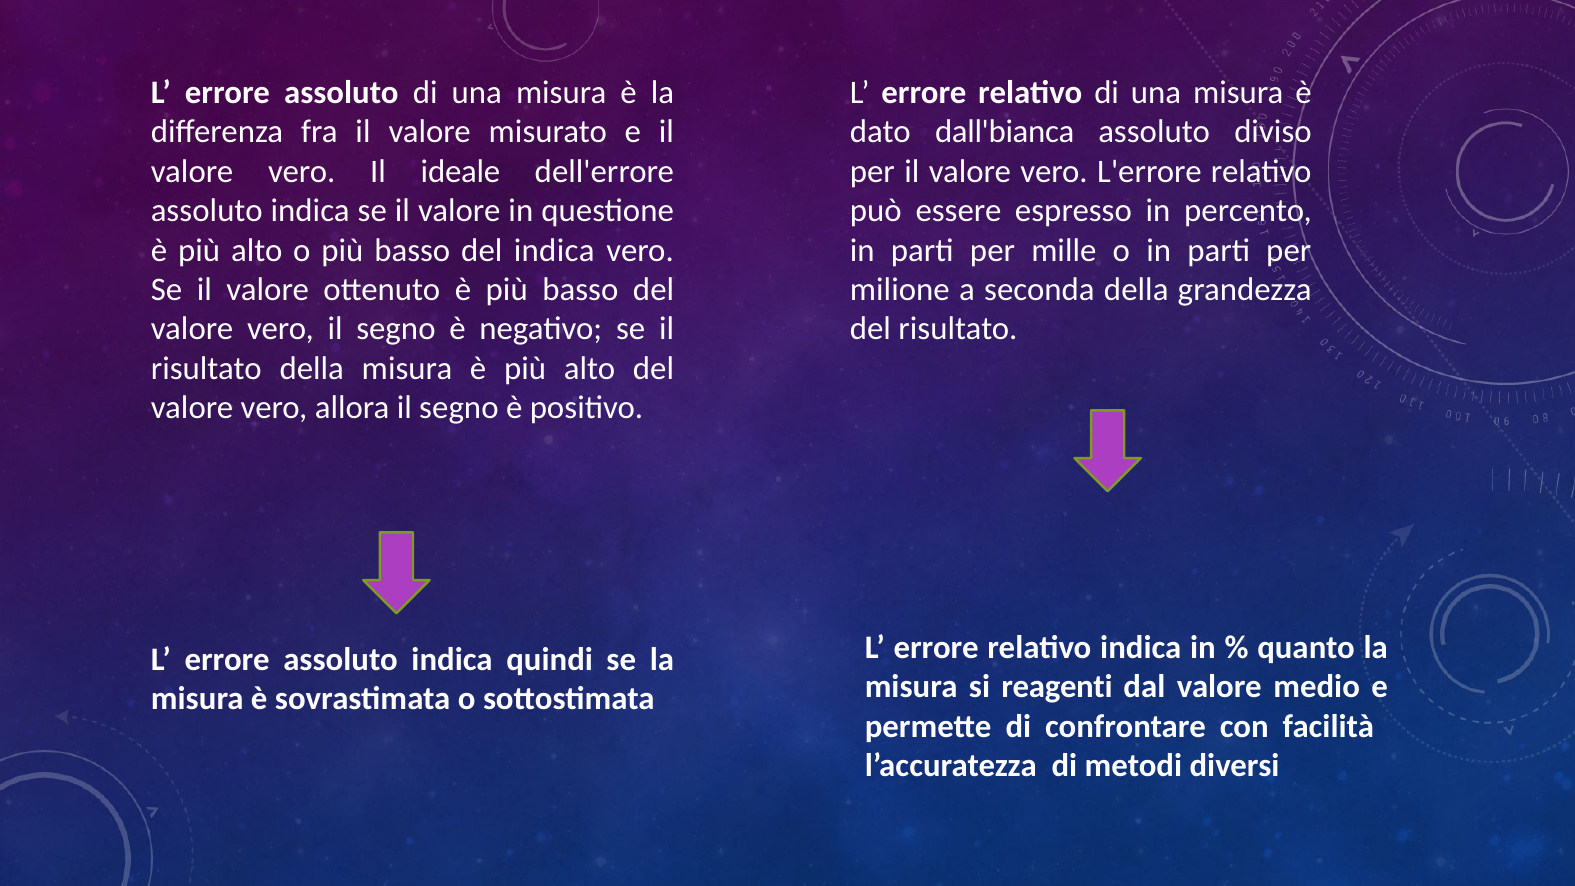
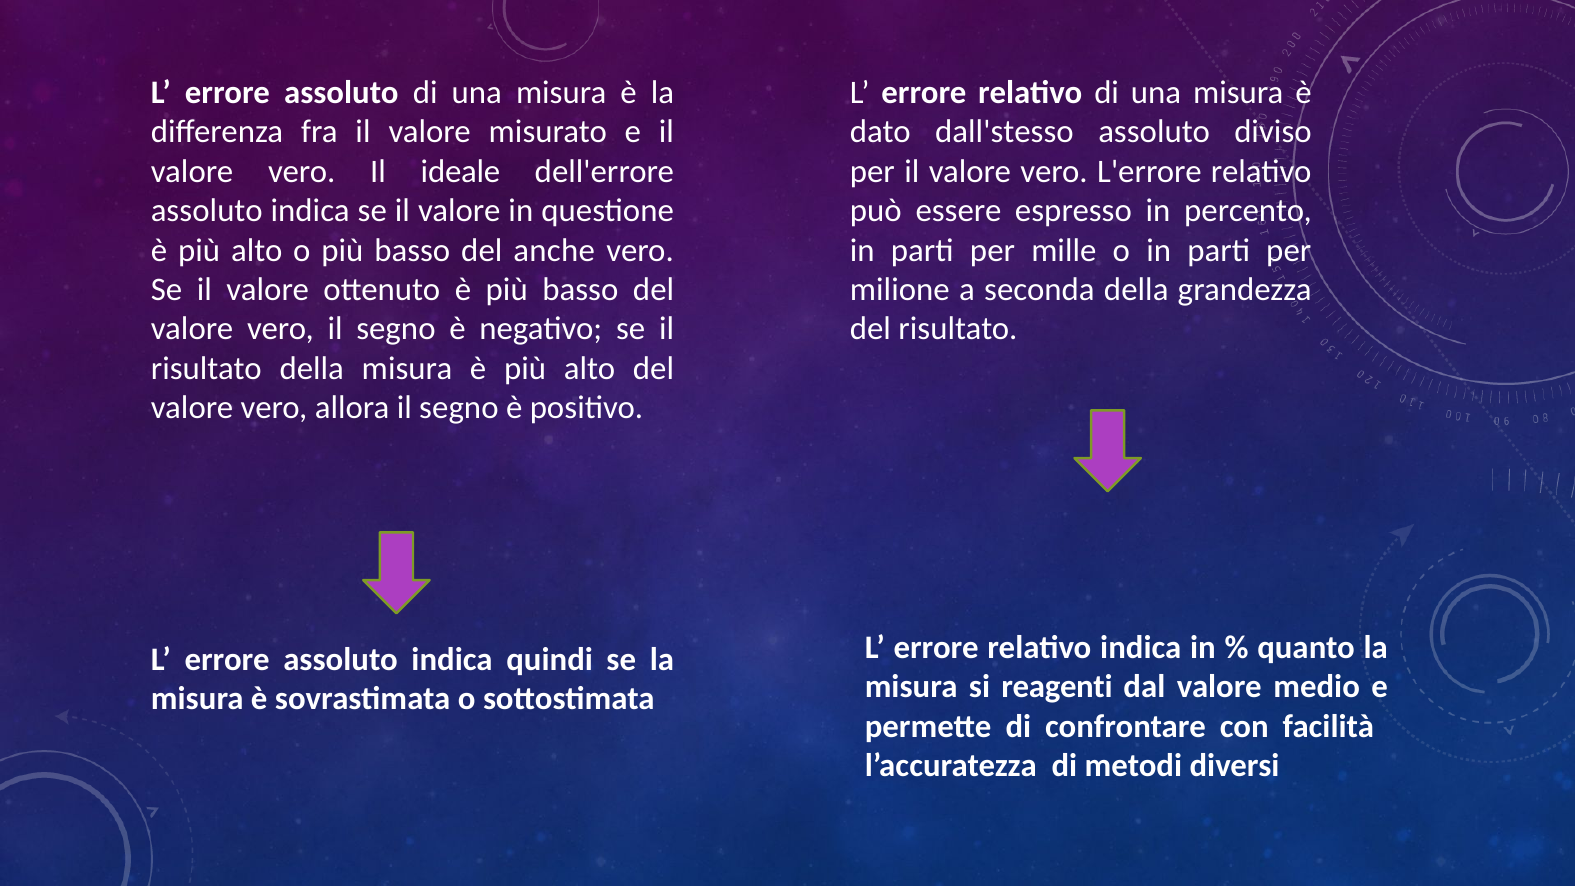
dall'bianca: dall'bianca -> dall'stesso (1004, 132)
del indica: indica -> anche (554, 250)
